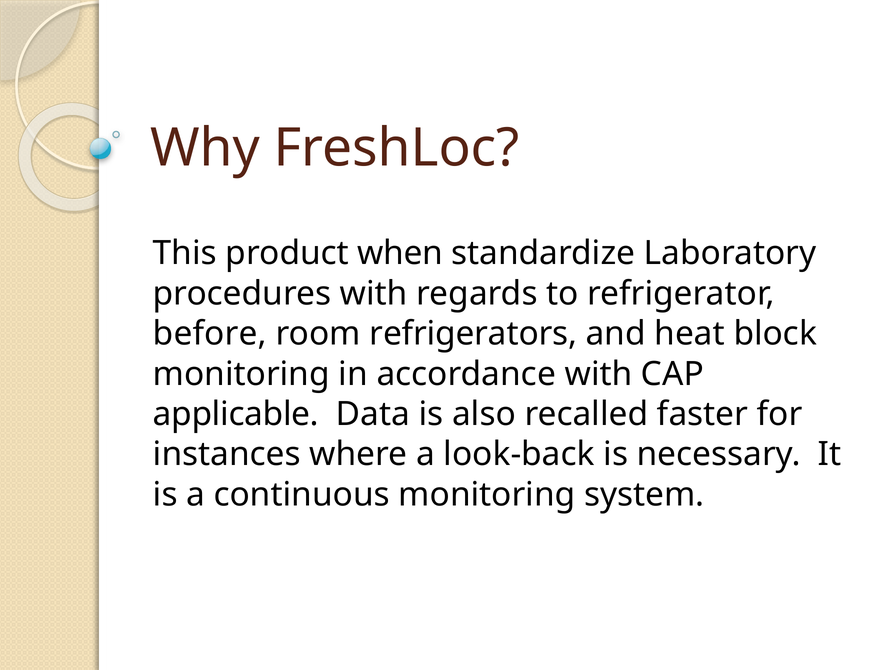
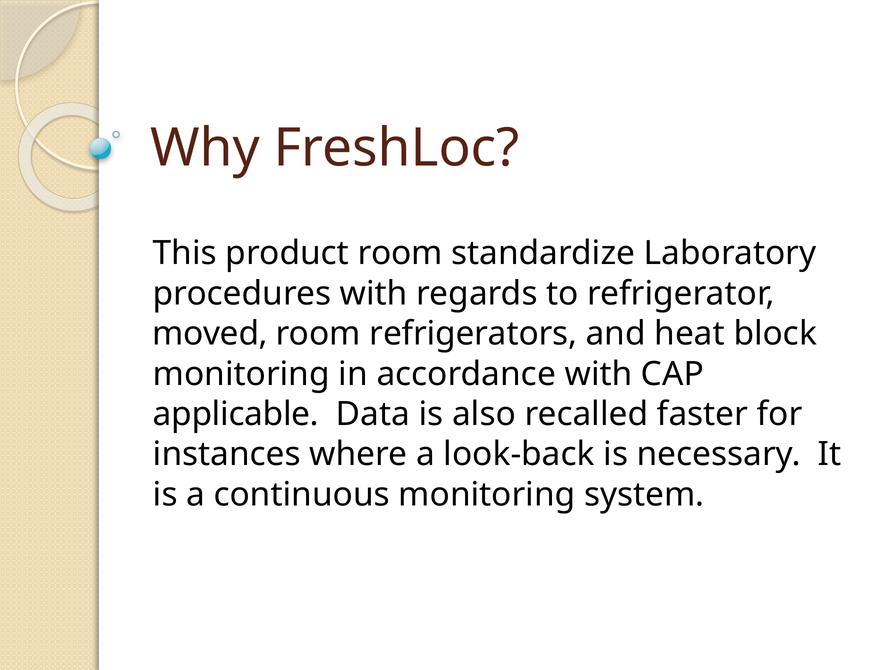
product when: when -> room (400, 253)
before: before -> moved (210, 334)
